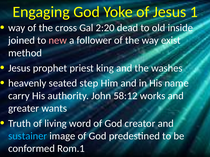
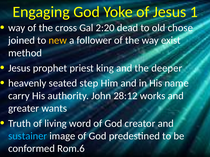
inside: inside -> chose (180, 28)
new colour: pink -> yellow (58, 41)
washes: washes -> deeper (167, 68)
58:12: 58:12 -> 28:12 (126, 96)
Rom.1: Rom.1 -> Rom.6 (71, 149)
